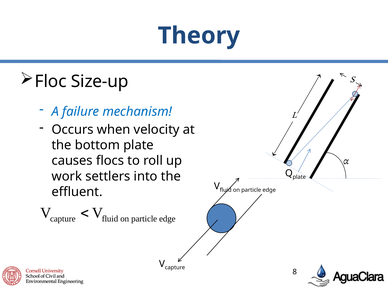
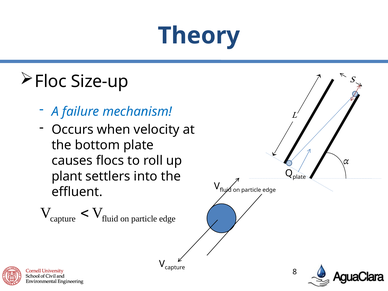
work: work -> plant (67, 176)
